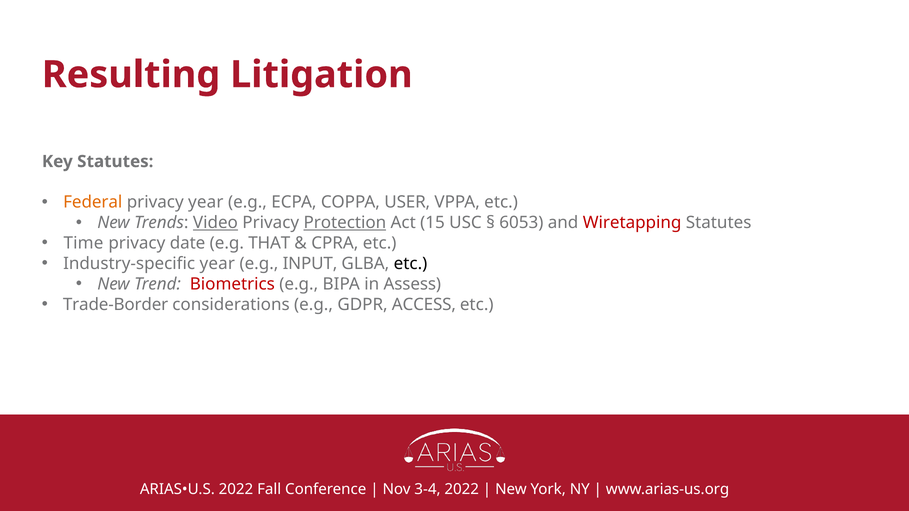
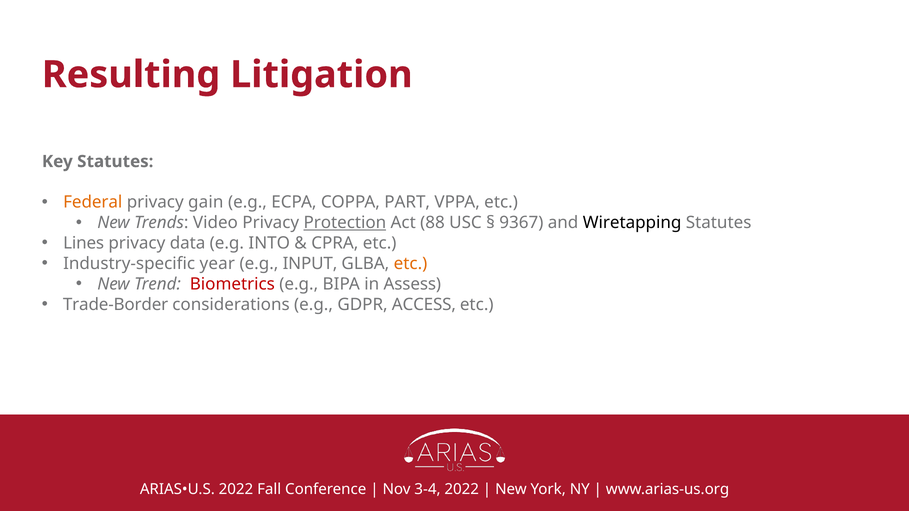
privacy year: year -> gain (206, 202)
USER: USER -> PART (407, 202)
Video underline: present -> none (215, 223)
15: 15 -> 88 (433, 223)
6053: 6053 -> 9367 (521, 223)
Wiretapping colour: red -> black (632, 223)
Time: Time -> Lines (84, 243)
date: date -> data (188, 243)
THAT: THAT -> INTO (269, 243)
etc colour: black -> orange (411, 264)
